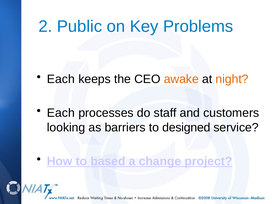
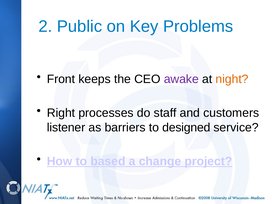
Each: Each -> Front (61, 79)
awake colour: orange -> purple (181, 79)
Each: Each -> Right (61, 113)
looking: looking -> listener (66, 127)
